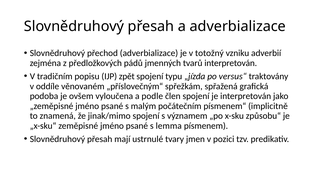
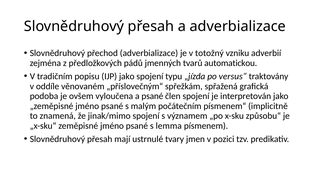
tvarů interpretován: interpretován -> automatickou (231, 63)
IJP zpět: zpět -> jako (127, 76)
a podle: podle -> psané (152, 96)
